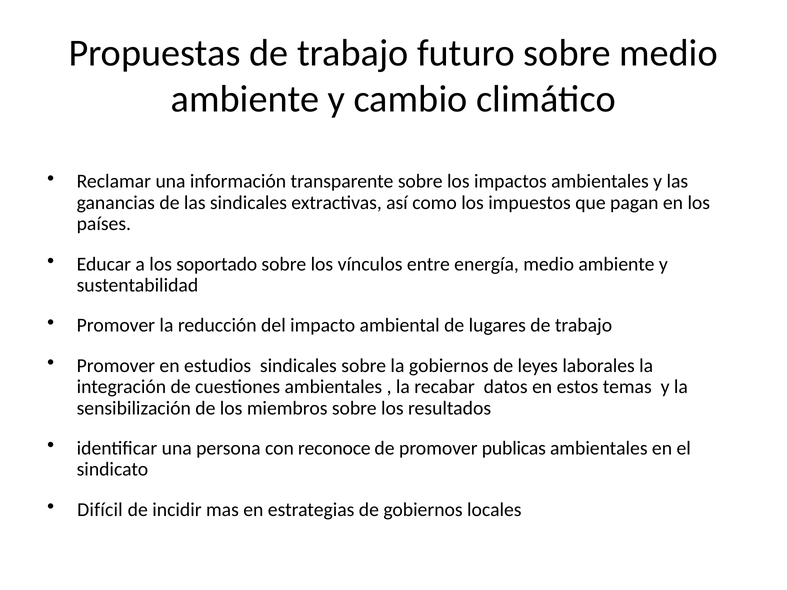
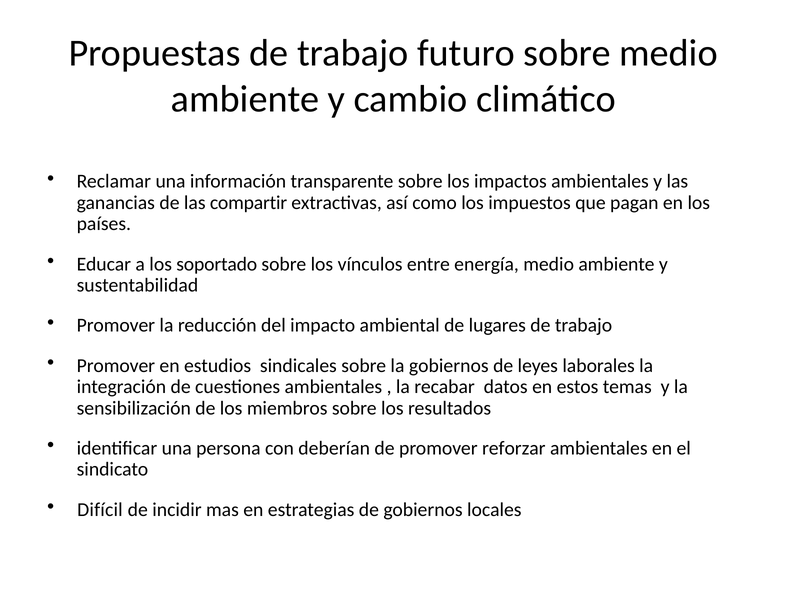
las sindicales: sindicales -> compartir (249, 203)
reconoce: reconoce -> deberían (334, 448)
publicas: publicas -> reforzar (514, 448)
